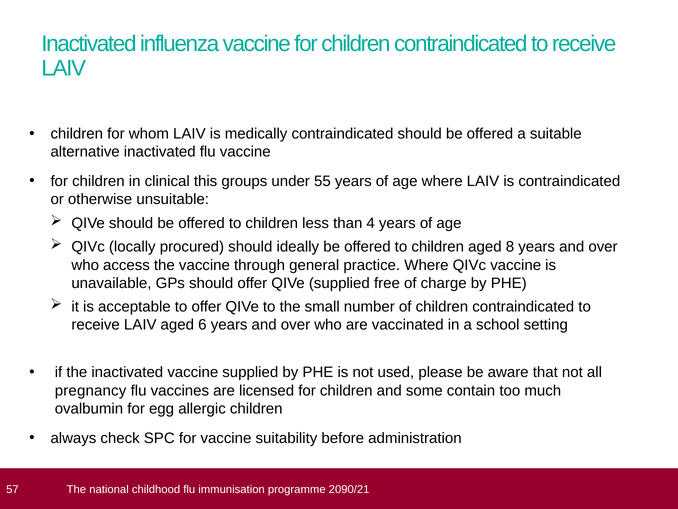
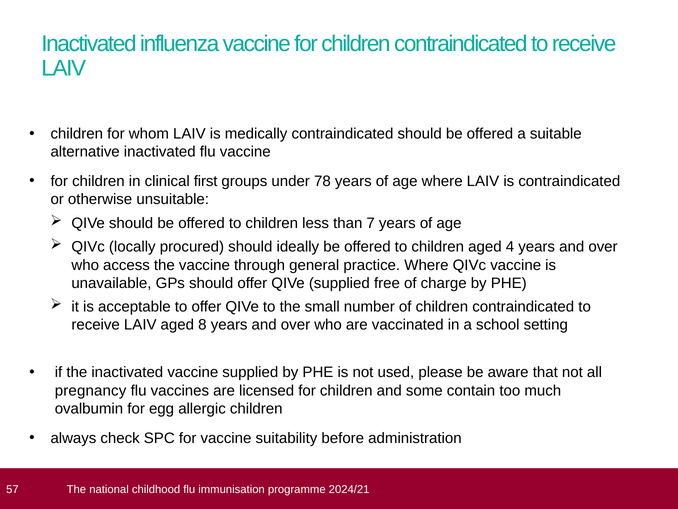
this: this -> first (206, 181)
55: 55 -> 78 (322, 181)
4: 4 -> 7 (371, 223)
8: 8 -> 4 (510, 247)
6: 6 -> 8 (202, 325)
2090/21: 2090/21 -> 2024/21 (349, 489)
